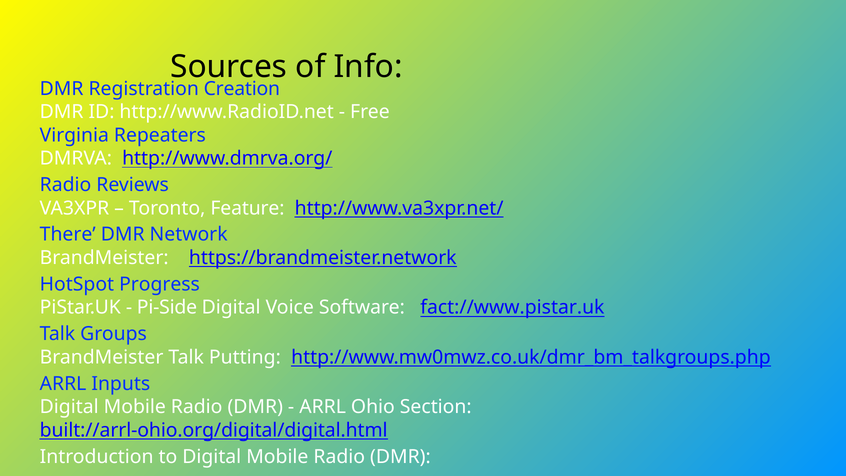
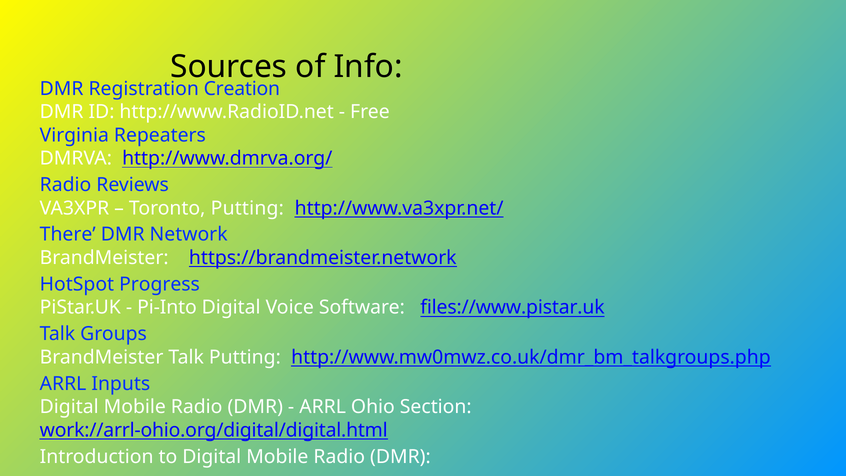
Toronto Feature: Feature -> Putting (247, 208)
Pi-Side: Pi-Side -> Pi-Into (167, 307)
fact://www.pistar.uk: fact://www.pistar.uk -> files://www.pistar.uk (512, 307)
built://arrl-ohio.org/digital/digital.html: built://arrl-ohio.org/digital/digital.html -> work://arrl-ohio.org/digital/digital.html (214, 430)
